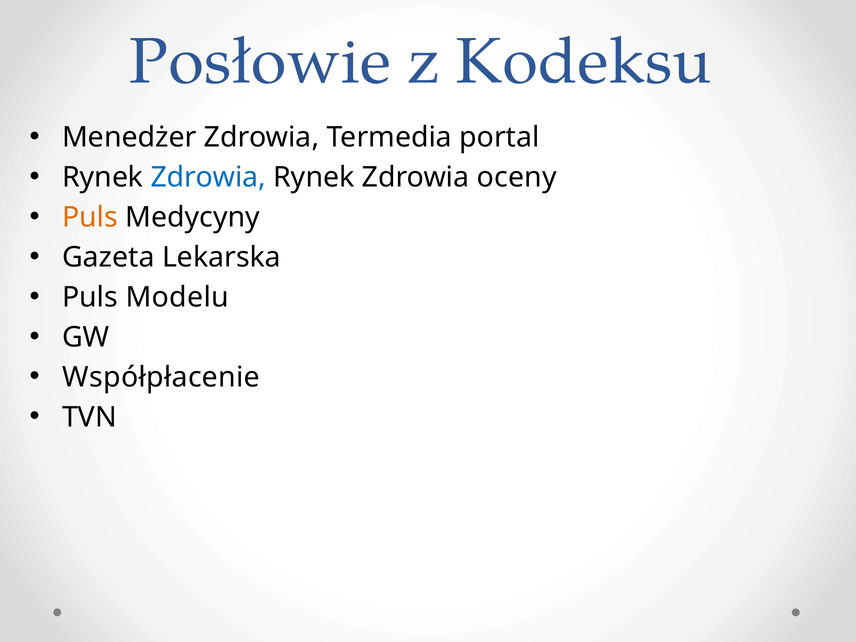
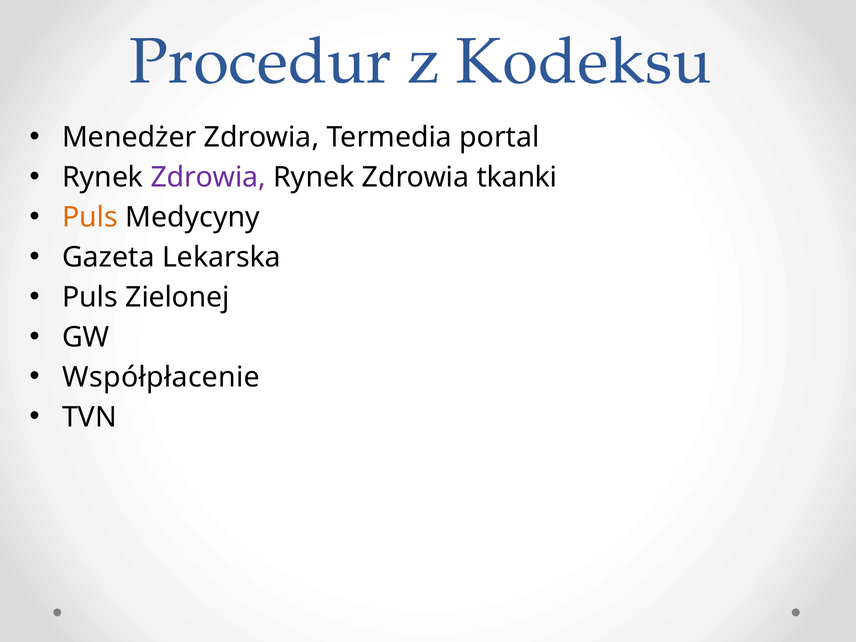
Posłowie: Posłowie -> Procedur (260, 62)
Zdrowia colour: blue -> purple (208, 177)
oceny: oceny -> tkanki (517, 177)
Modelu: Modelu -> Zielonej (178, 297)
